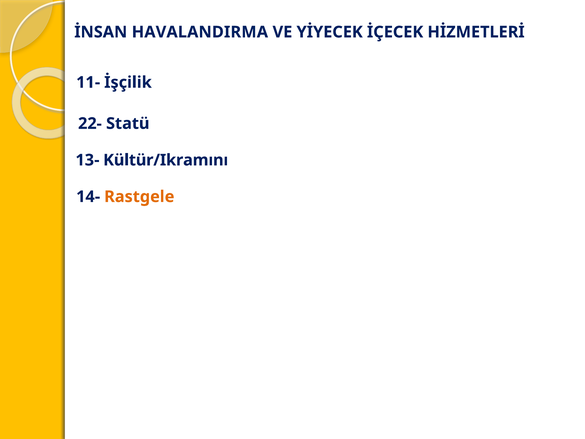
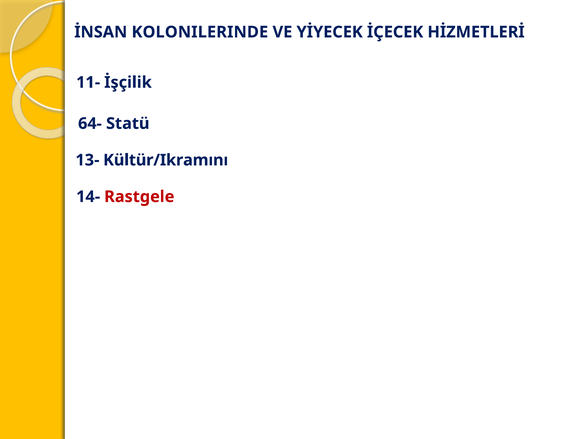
HAVALANDIRMA: HAVALANDIRMA -> KOLONILERINDE (200, 32)
22-: 22- -> 64- (90, 123)
Rastgele colour: orange -> red (139, 197)
